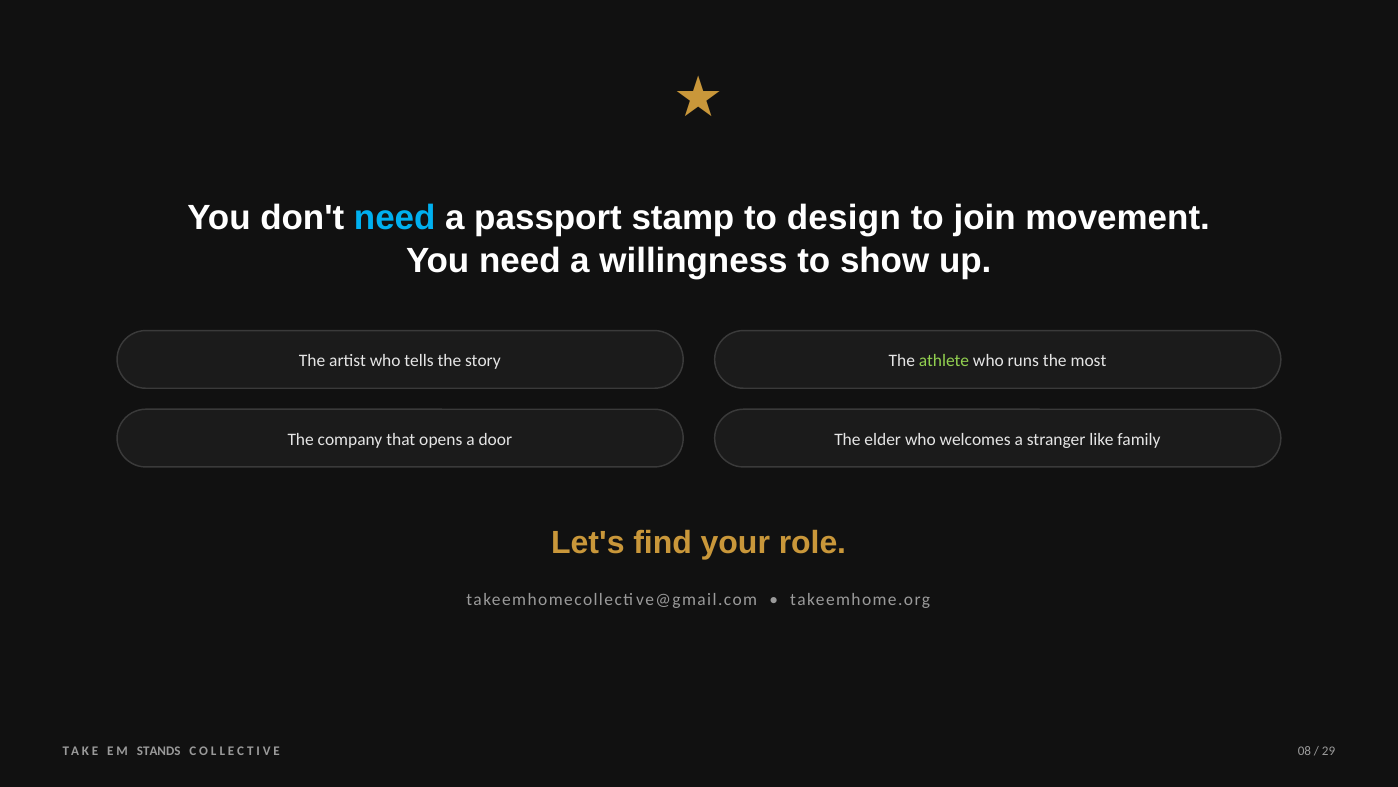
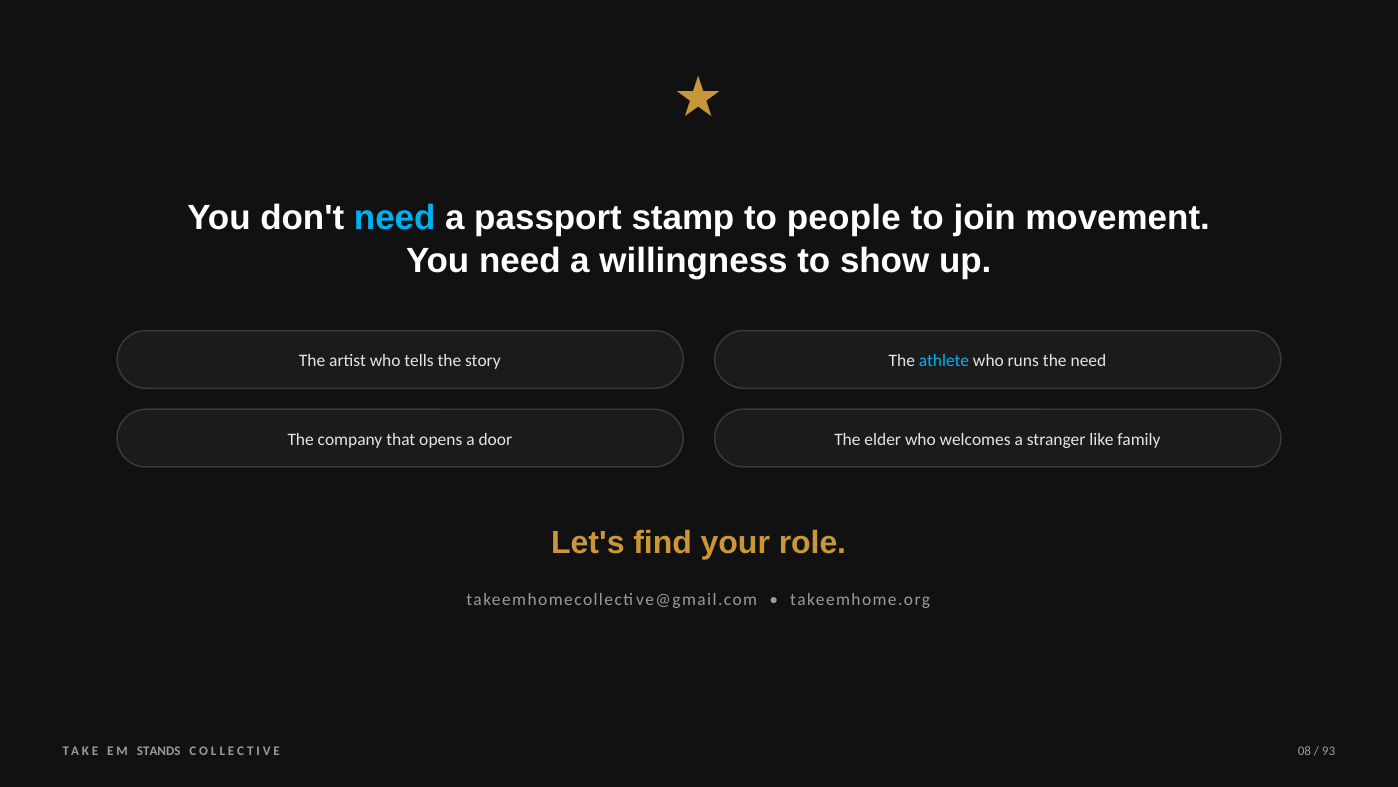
design: design -> people (844, 217)
athlete colour: light green -> light blue (944, 360)
the most: most -> need (1088, 360)
29: 29 -> 93 (1329, 751)
